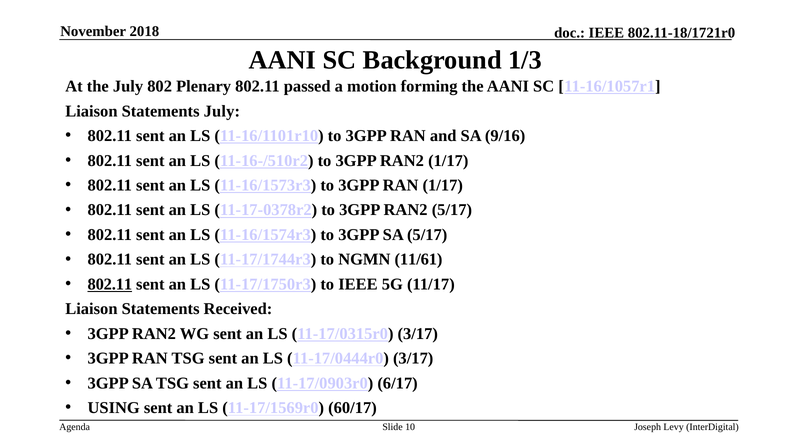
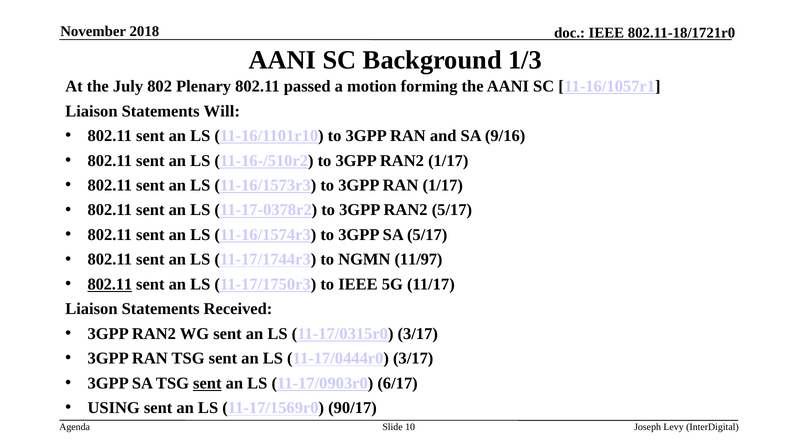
Statements July: July -> Will (222, 111)
11/61: 11/61 -> 11/97 (419, 259)
sent underline: none -> present (207, 383)
60/17: 60/17 -> 90/17 (352, 408)
